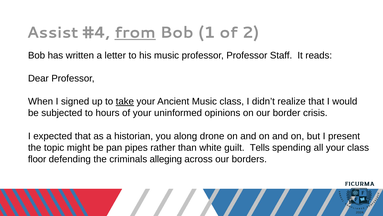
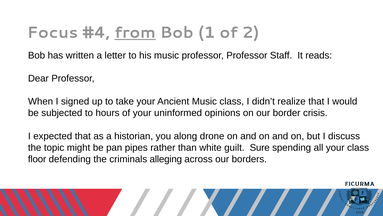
Assist: Assist -> Focus (53, 32)
take underline: present -> none (125, 101)
present: present -> discuss (344, 136)
Tells: Tells -> Sure (260, 147)
